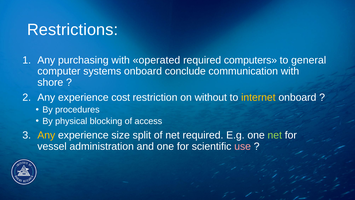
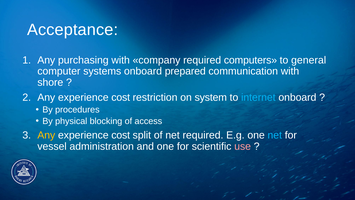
Restrictions: Restrictions -> Acceptance (73, 30)
operated: operated -> company (157, 60)
conclude: conclude -> prepared (185, 71)
without: without -> system (211, 97)
internet colour: yellow -> light blue (258, 97)
size: size -> cost (121, 135)
net colour: light green -> light blue (275, 135)
